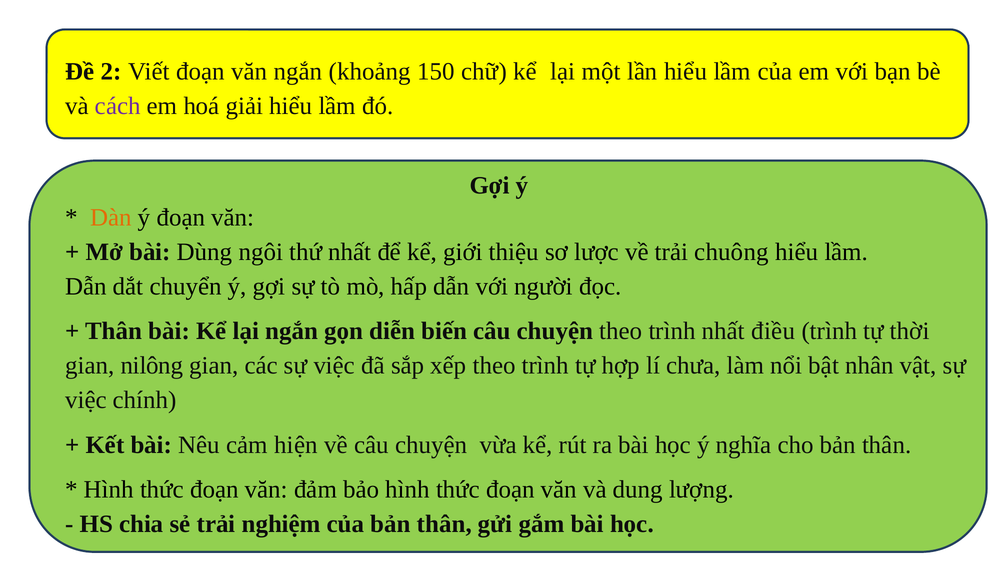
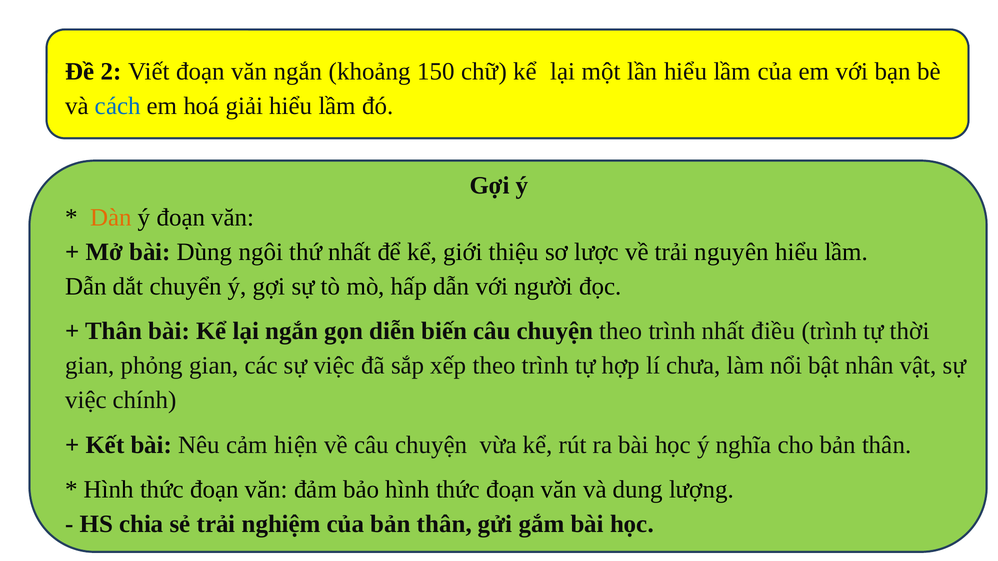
cách colour: purple -> blue (118, 106)
chuông: chuông -> nguyên (732, 252)
nilông: nilông -> phỏng (152, 366)
